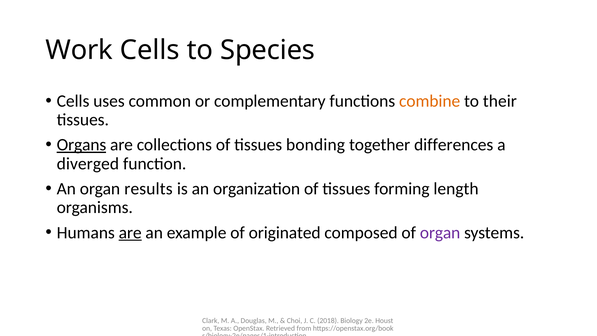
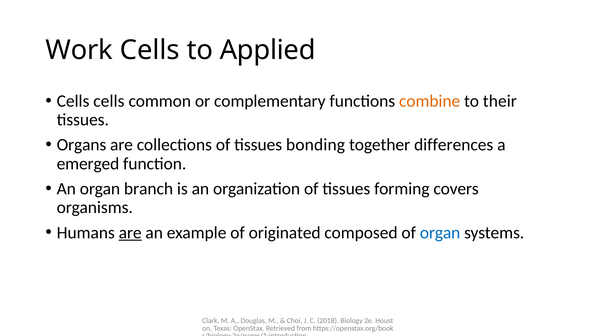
Species: Species -> Applied (268, 50)
Cells uses: uses -> cells (109, 101)
Organs underline: present -> none (81, 145)
diverged: diverged -> emerged (88, 164)
results: results -> branch (149, 189)
length: length -> covers (456, 189)
organ colour: purple -> blue (440, 232)
